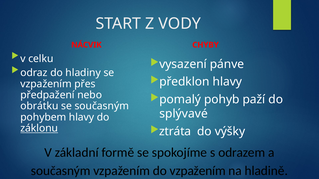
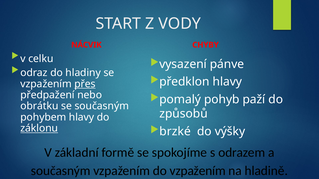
přes underline: none -> present (85, 84)
splývavé: splývavé -> způsobů (184, 114)
ztráta: ztráta -> brzké (175, 132)
